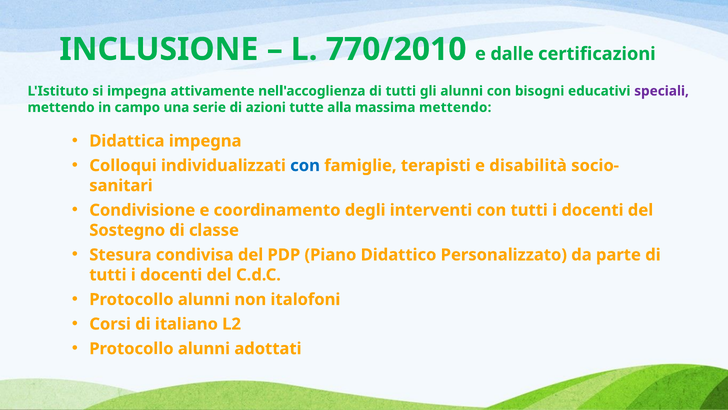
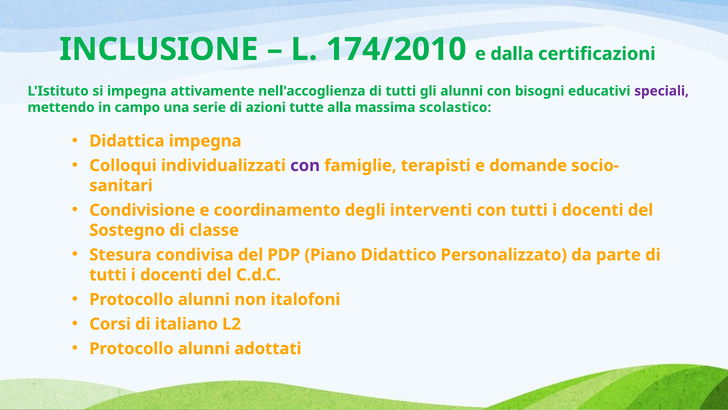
770/2010: 770/2010 -> 174/2010 (396, 49)
dalle: dalle -> dalla (512, 54)
massima mettendo: mettendo -> scolastico (455, 107)
con colour: blue -> purple (305, 165)
disabilità: disabilità -> domande (528, 165)
